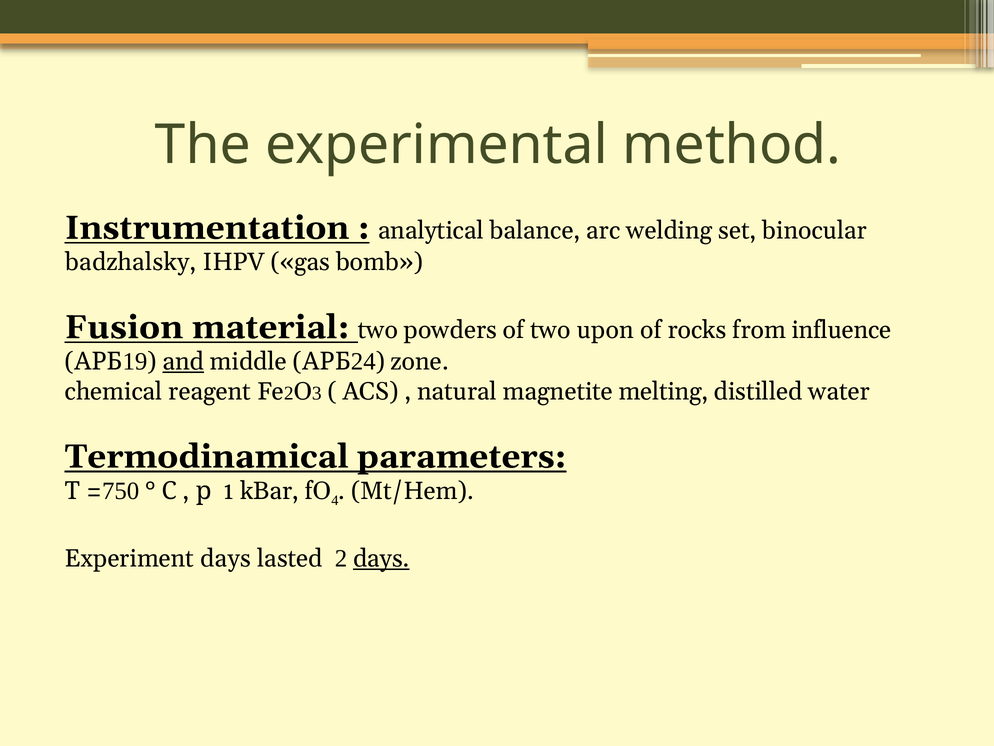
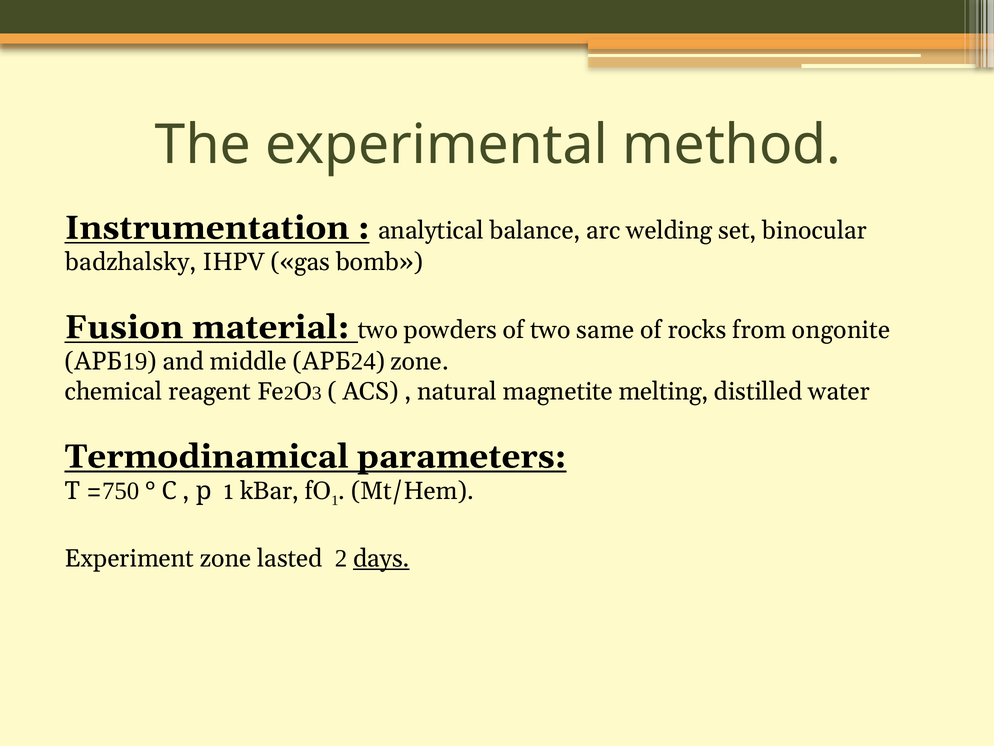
upon: upon -> same (605, 330)
influence: influence -> ongonite (841, 330)
and underline: present -> none (183, 361)
4: 4 -> 1 (335, 500)
Experiment days: days -> zone (226, 558)
